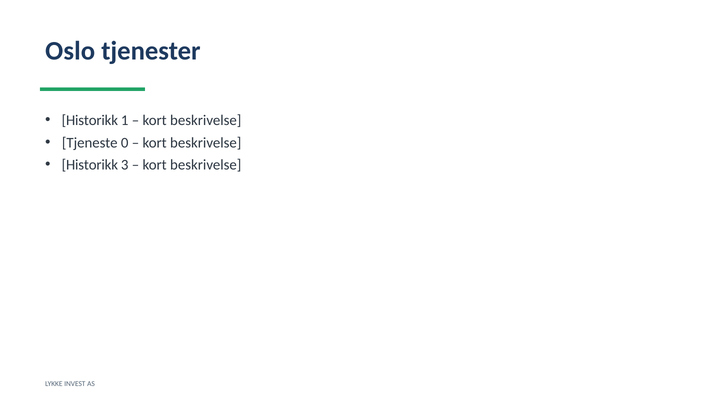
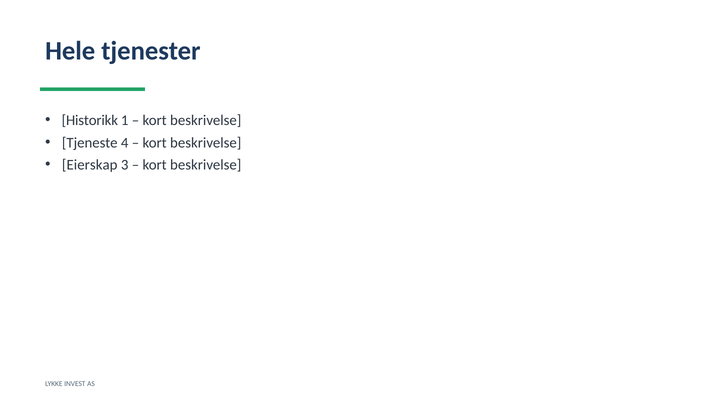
Oslo: Oslo -> Hele (70, 51)
0: 0 -> 4 (125, 143)
Historikk: Historikk -> Eierskap (90, 165)
